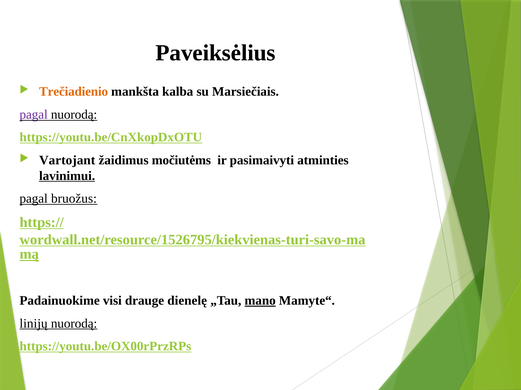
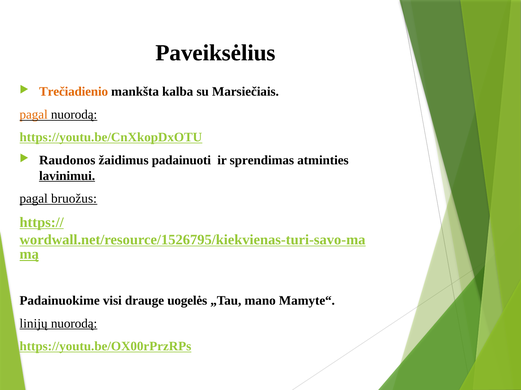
pagal colour: purple -> orange (34, 115)
Vartojant: Vartojant -> Raudonos (67, 160)
močiutėms: močiutėms -> padainuoti (181, 160)
pasimaivyti: pasimaivyti -> sprendimas (262, 160)
dienelę: dienelę -> uogelės (187, 301)
mano underline: present -> none (260, 301)
